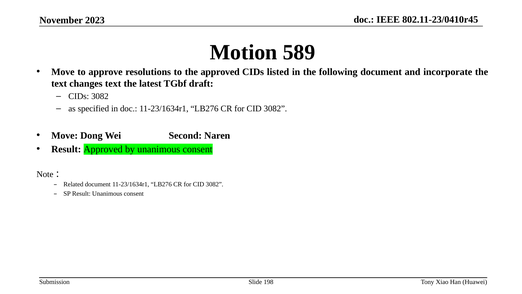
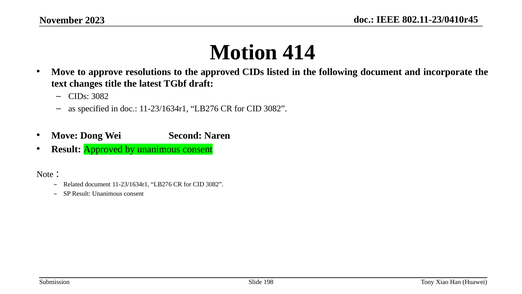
589: 589 -> 414 (299, 52)
changes text: text -> title (113, 84)
